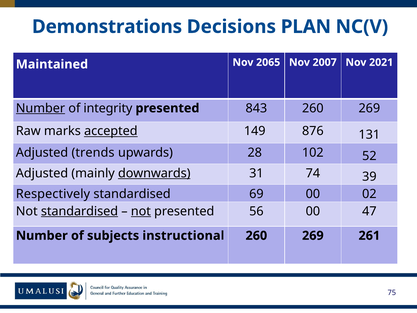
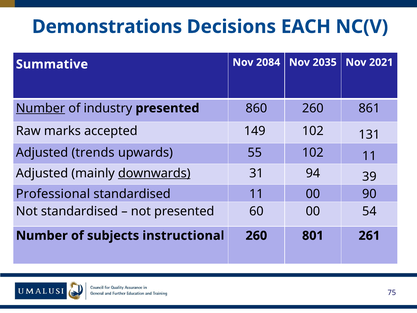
PLAN: PLAN -> EACH (306, 27)
Maintained: Maintained -> Summative (52, 64)
2065: 2065 -> 2084 (268, 62)
2007: 2007 -> 2035 (325, 62)
integrity: integrity -> industry (108, 108)
843: 843 -> 860 (256, 108)
269: 269 -> 861 (369, 108)
accepted underline: present -> none (111, 131)
149 876: 876 -> 102 (313, 131)
28: 28 -> 55 (255, 152)
102 52: 52 -> 11 (369, 156)
74: 74 -> 94 (313, 173)
Respectively: Respectively -> Professional (53, 194)
standardised 69: 69 -> 11 (256, 194)
02: 02 -> 90 (369, 194)
standardised underline: present -> none (79, 211)
not underline: present -> none (141, 211)
56: 56 -> 60 (256, 211)
47: 47 -> 54 (369, 211)
269: 269 -> 801 (313, 235)
